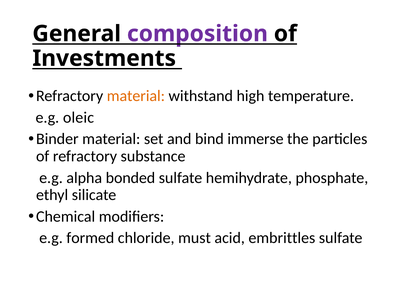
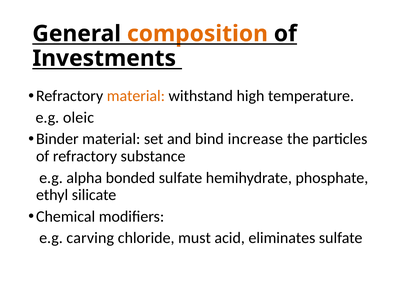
composition colour: purple -> orange (197, 34)
immerse: immerse -> increase (255, 139)
formed: formed -> carving (90, 238)
embrittles: embrittles -> eliminates (282, 238)
